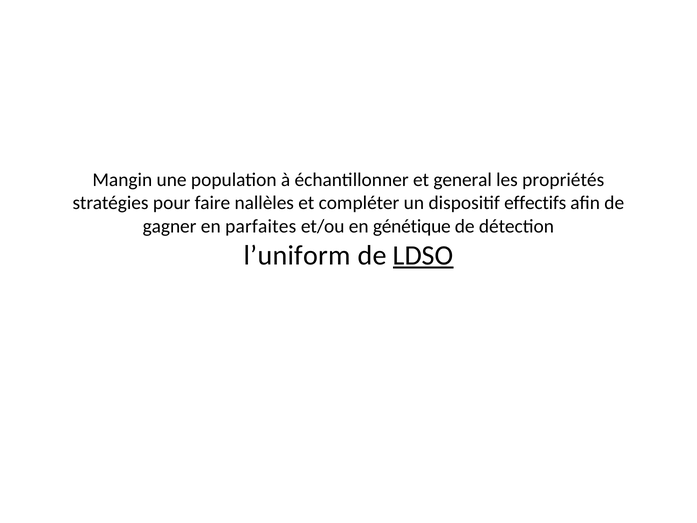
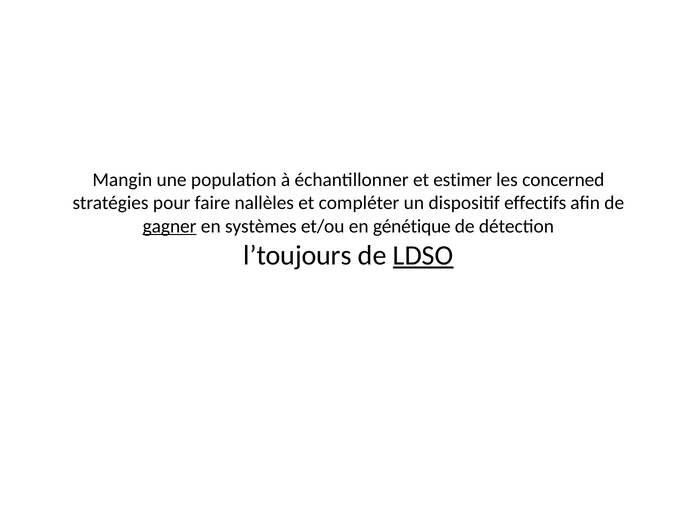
general: general -> estimer (463, 180)
propriétés: propriétés -> concerned (563, 180)
gagner underline: none -> present (170, 226)
parfaites: parfaites -> systèmes (261, 226)
l’uniform: l’uniform -> l’toujours (297, 255)
